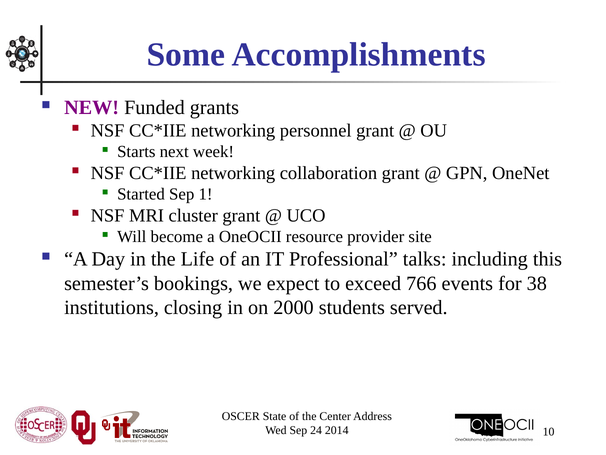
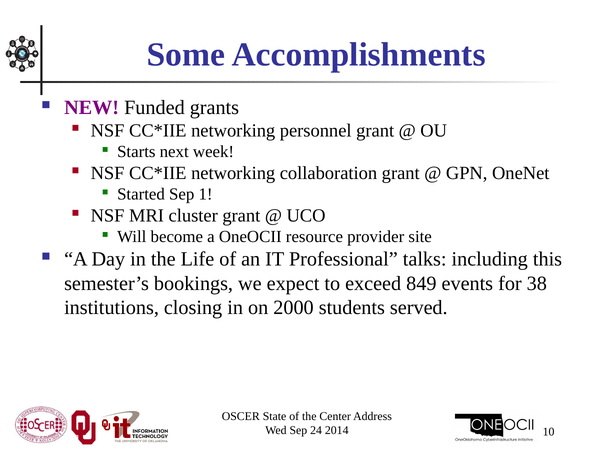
766: 766 -> 849 (421, 283)
